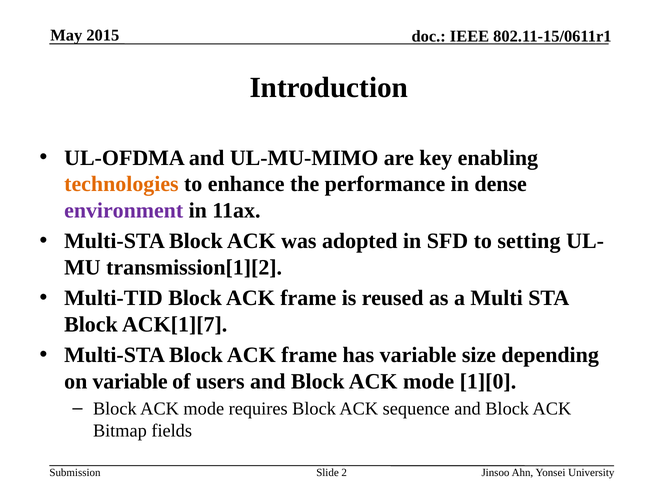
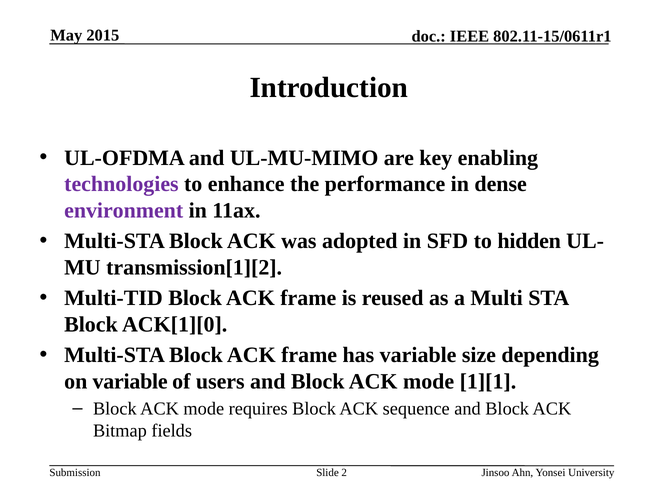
technologies colour: orange -> purple (121, 184)
setting: setting -> hidden (529, 241)
ACK[1][7: ACK[1][7 -> ACK[1][0 (175, 325)
1][0: 1][0 -> 1][1 (488, 382)
